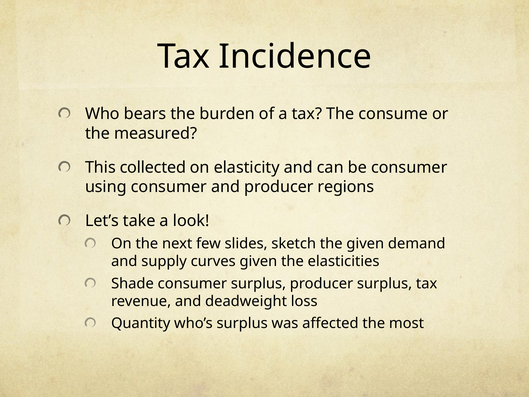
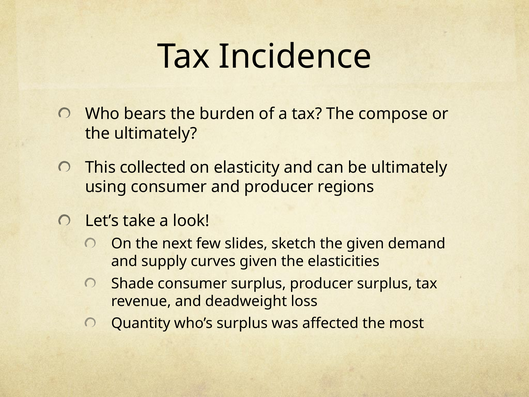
consume: consume -> compose (393, 114)
the measured: measured -> ultimately (156, 133)
be consumer: consumer -> ultimately (409, 167)
